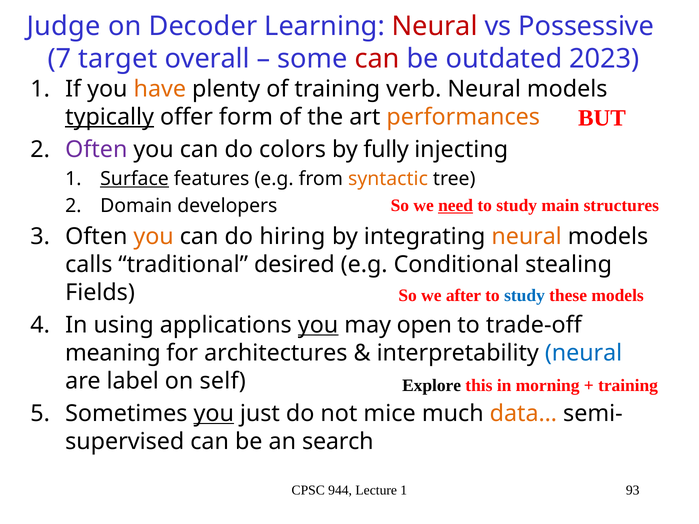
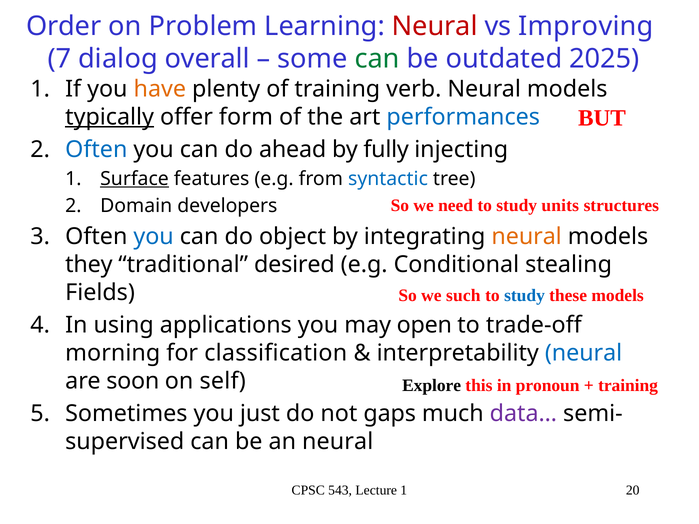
Judge: Judge -> Order (64, 26)
Decoder: Decoder -> Problem (203, 26)
Possessive: Possessive -> Improving (586, 26)
target: target -> dialog (118, 59)
can colour: red -> green (377, 59)
2023: 2023 -> 2025 (604, 59)
performances colour: orange -> blue (463, 117)
Often colour: purple -> blue (96, 150)
colors: colors -> ahead (293, 150)
syntactic colour: orange -> blue (388, 179)
need underline: present -> none (456, 206)
main: main -> units (560, 206)
you colour: orange -> blue (154, 237)
hiring: hiring -> object (293, 237)
calls: calls -> they (89, 265)
after: after -> such (463, 296)
you underline: present -> none (318, 325)
meaning: meaning -> morning (113, 353)
architectures: architectures -> classification (276, 353)
label: label -> soon (133, 381)
morning: morning -> pronoun (548, 385)
you underline: present -> none (214, 414)
mice: mice -> gaps (390, 414)
data… colour: orange -> purple (523, 414)
an search: search -> neural (338, 442)
944: 944 -> 543 (340, 490)
93: 93 -> 20 (633, 490)
